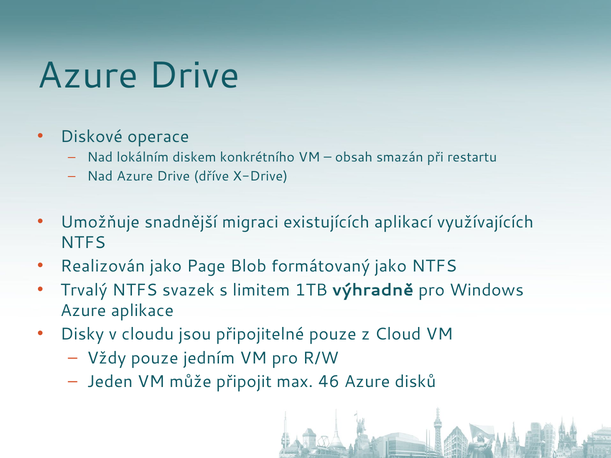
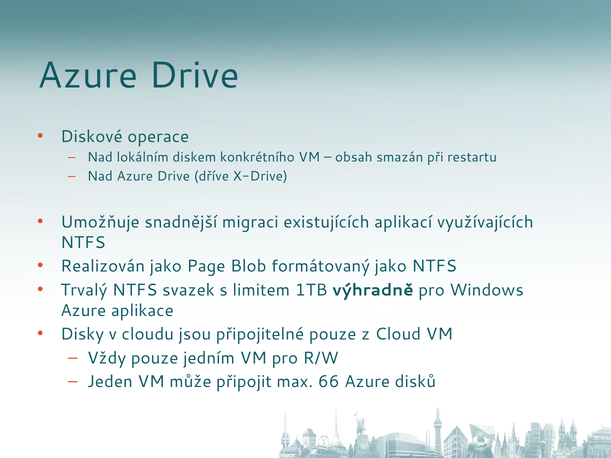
46: 46 -> 66 (329, 382)
